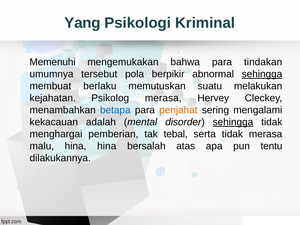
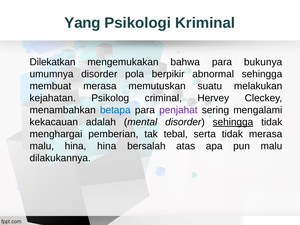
Memenuhi: Memenuhi -> Dilekatkan (53, 62)
tindakan: tindakan -> bukunya (263, 62)
umumnya tersebut: tersebut -> disorder (99, 74)
sehingga underline: present -> none (262, 74)
membuat berlaku: berlaku -> merasa (100, 86)
Psikolog merasa: merasa -> criminal (163, 98)
penjahat colour: orange -> purple (178, 110)
pun tentu: tentu -> malu (271, 146)
